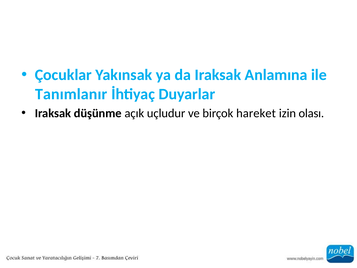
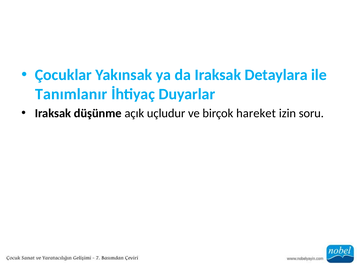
Anlamına: Anlamına -> Detaylara (276, 75)
olası: olası -> soru (311, 113)
